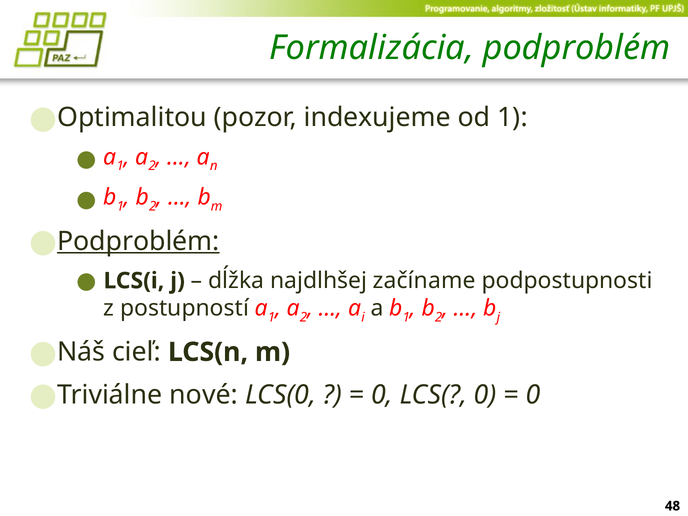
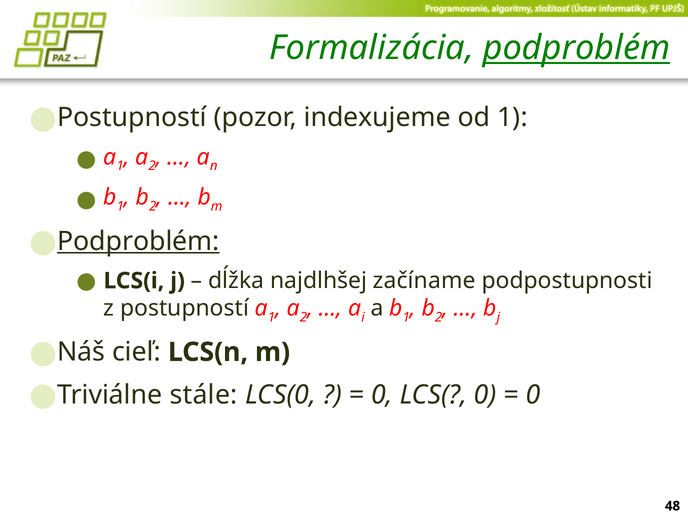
podproblém underline: none -> present (577, 48)
Optimalitou: Optimalitou -> Postupností (132, 117)
nové: nové -> stále (204, 395)
